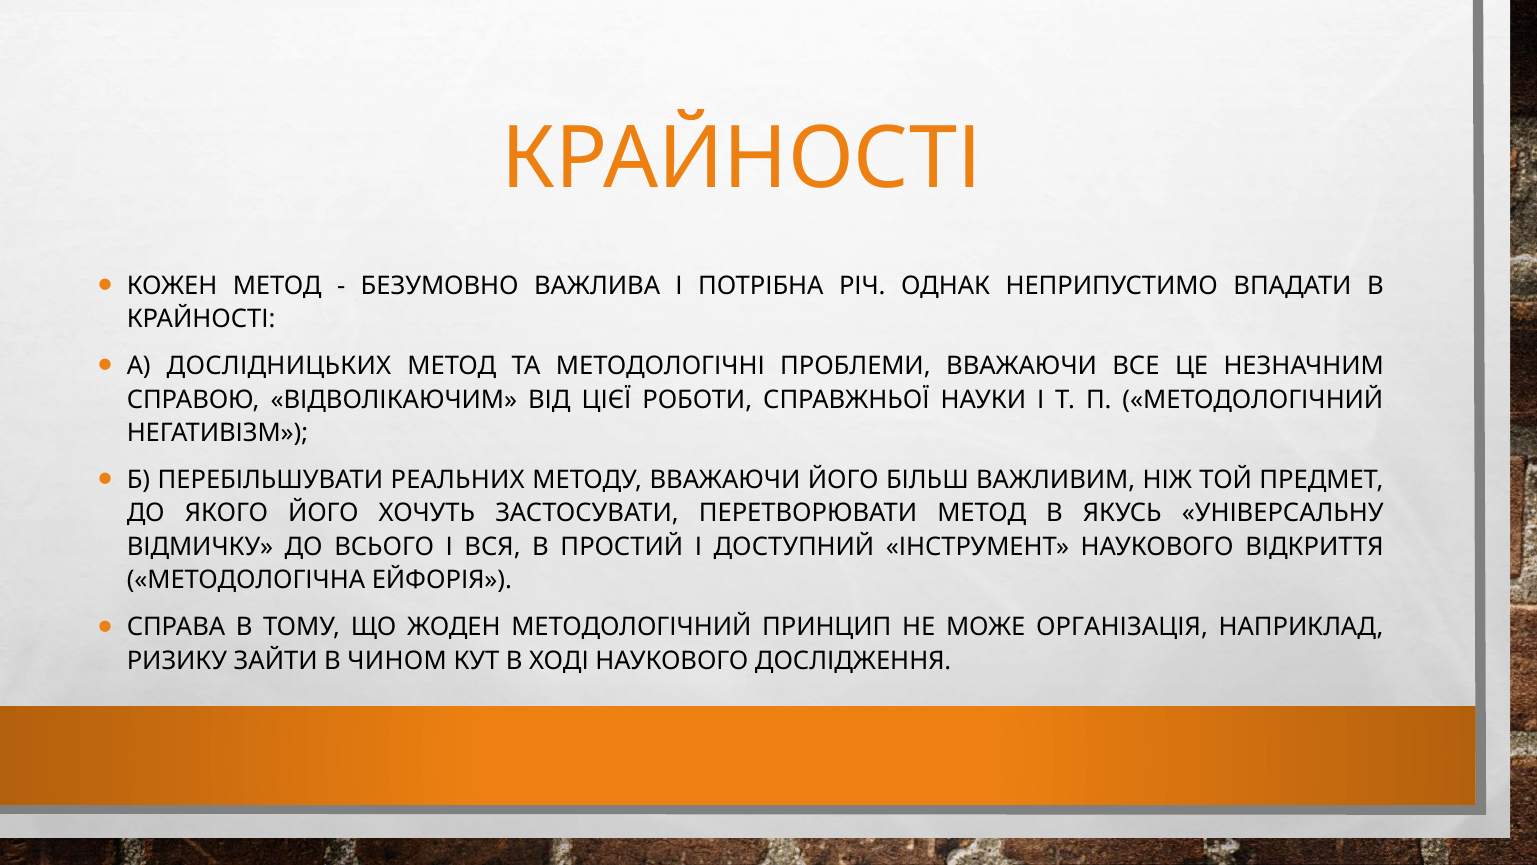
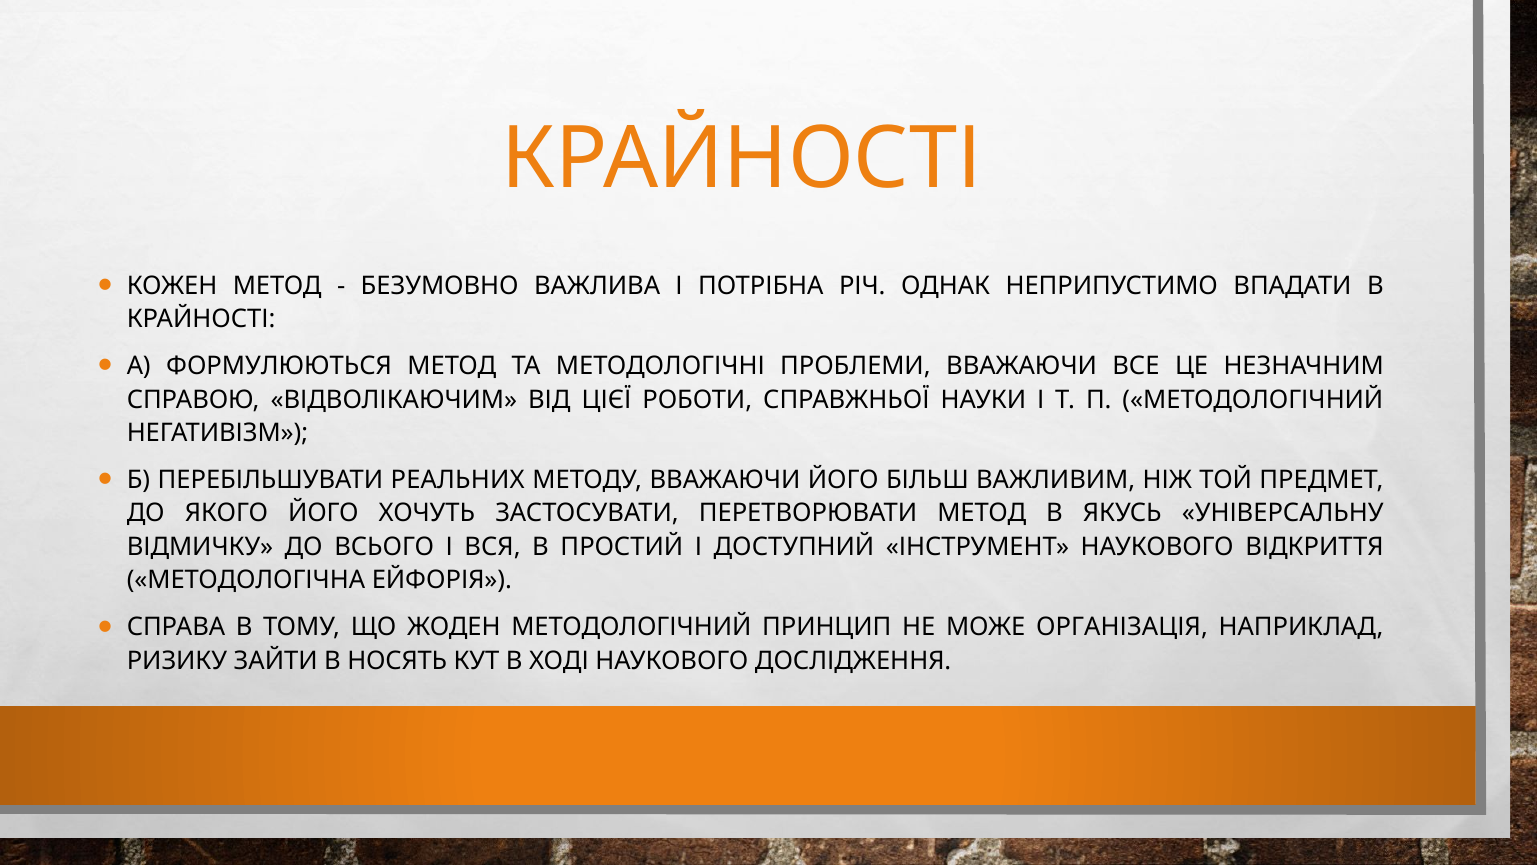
ДОСЛІДНИЦЬКИХ: ДОСЛІДНИЦЬКИХ -> ФОРМУЛЮЮТЬСЯ (279, 366)
ЧИНОМ: ЧИНОМ -> НОСЯТЬ (397, 660)
